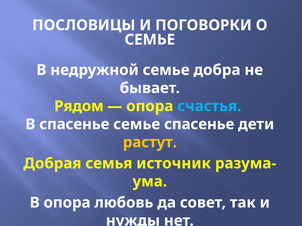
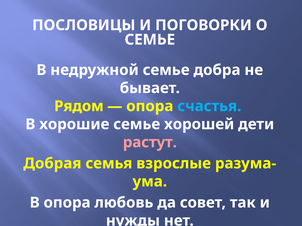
В спасенье: спасенье -> хорошие (74, 125)
семье спасенье: спасенье -> хорошей (199, 125)
растут colour: yellow -> pink (150, 143)
источник: источник -> взрослые (174, 164)
